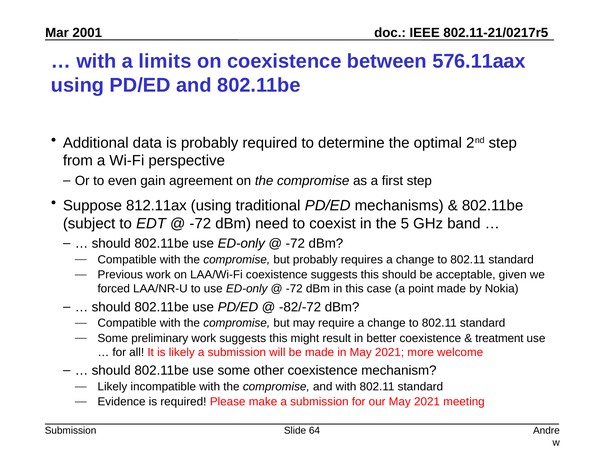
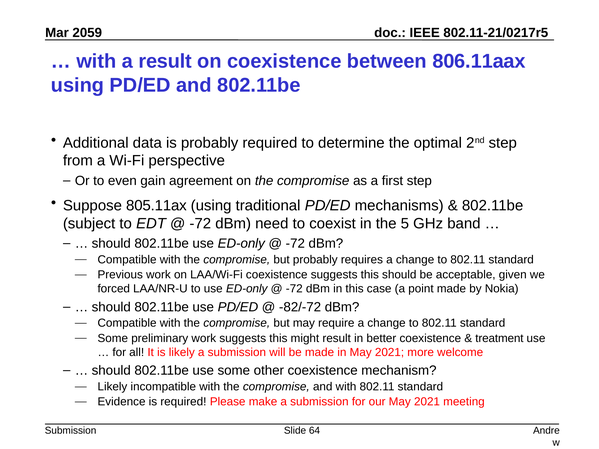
2001: 2001 -> 2059 (87, 33)
a limits: limits -> result (165, 61)
576.11aax: 576.11aax -> 806.11aax (479, 61)
812.11ax: 812.11ax -> 805.11ax (156, 206)
